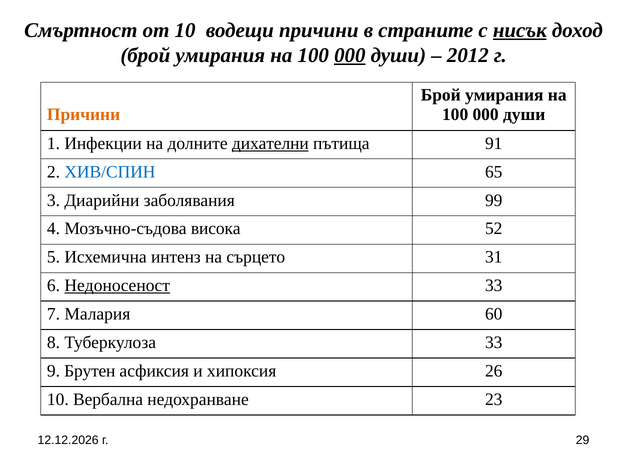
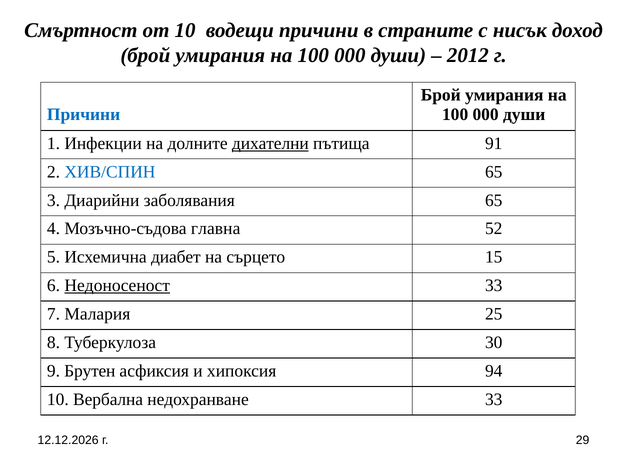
нисък underline: present -> none (520, 30)
000 underline: present -> none (350, 55)
Причини colour: orange -> blue (84, 114)
заболявания 99: 99 -> 65 (494, 200)
висока: висока -> главна (216, 228)
интенз: интенз -> диабет (176, 257)
31: 31 -> 15 (494, 257)
60: 60 -> 25 (494, 314)
Туберкулоза 33: 33 -> 30 (494, 342)
26: 26 -> 94 (494, 370)
недохранване 23: 23 -> 33 (494, 399)
